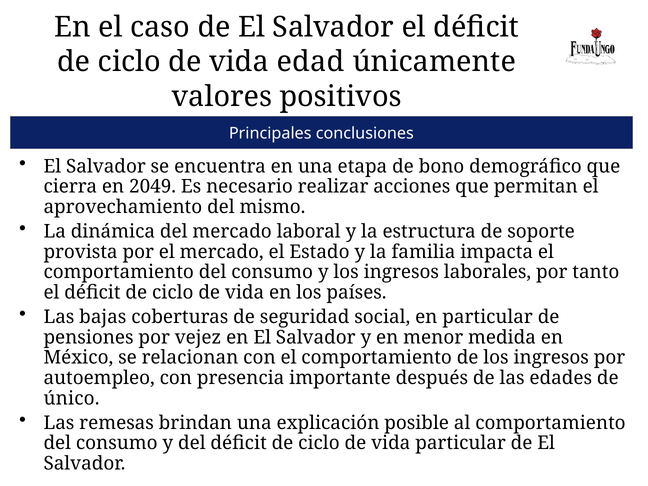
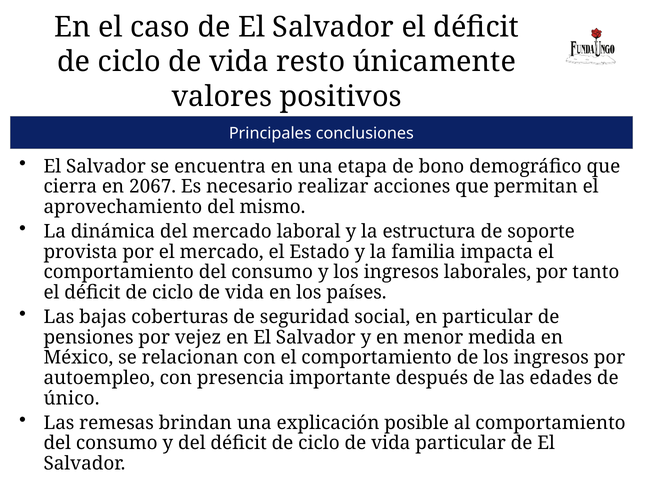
edad: edad -> resto (311, 62)
2049: 2049 -> 2067 (153, 187)
